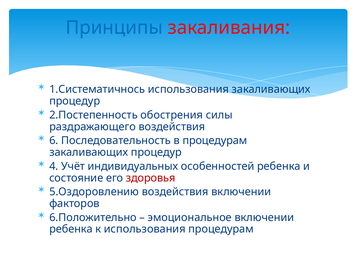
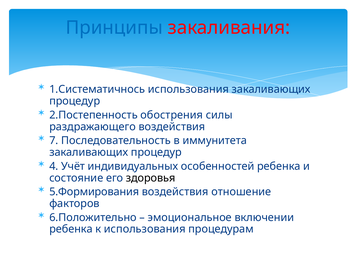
6: 6 -> 7 (54, 141)
в процедурам: процедурам -> иммунитета (215, 141)
здоровья colour: red -> black (151, 178)
5.Оздоровлению: 5.Оздоровлению -> 5.Формирования (94, 192)
воздействия включении: включении -> отношение (241, 192)
